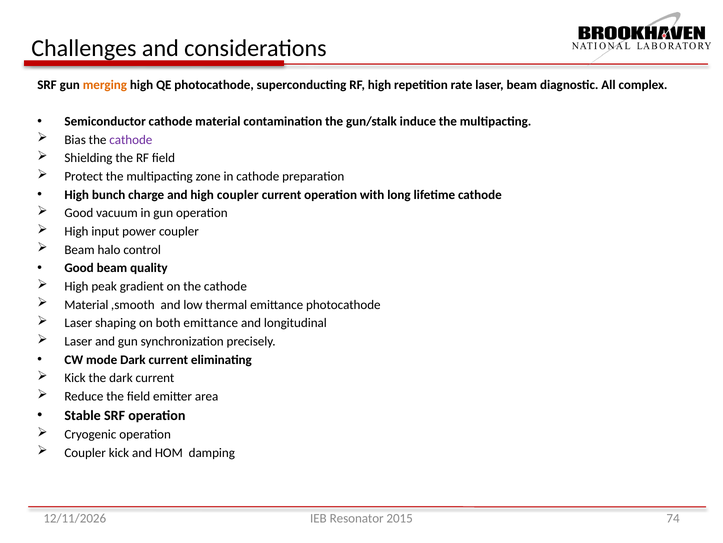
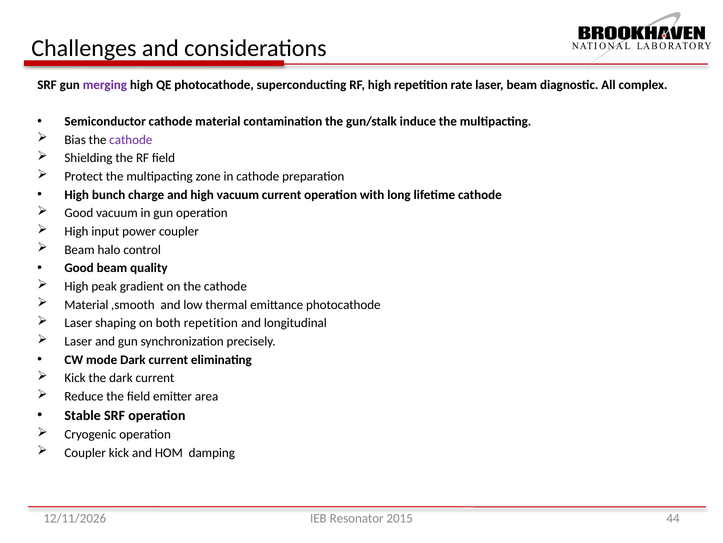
merging colour: orange -> purple (105, 85)
high coupler: coupler -> vacuum (238, 194)
both emittance: emittance -> repetition (211, 323)
74: 74 -> 44 (673, 518)
